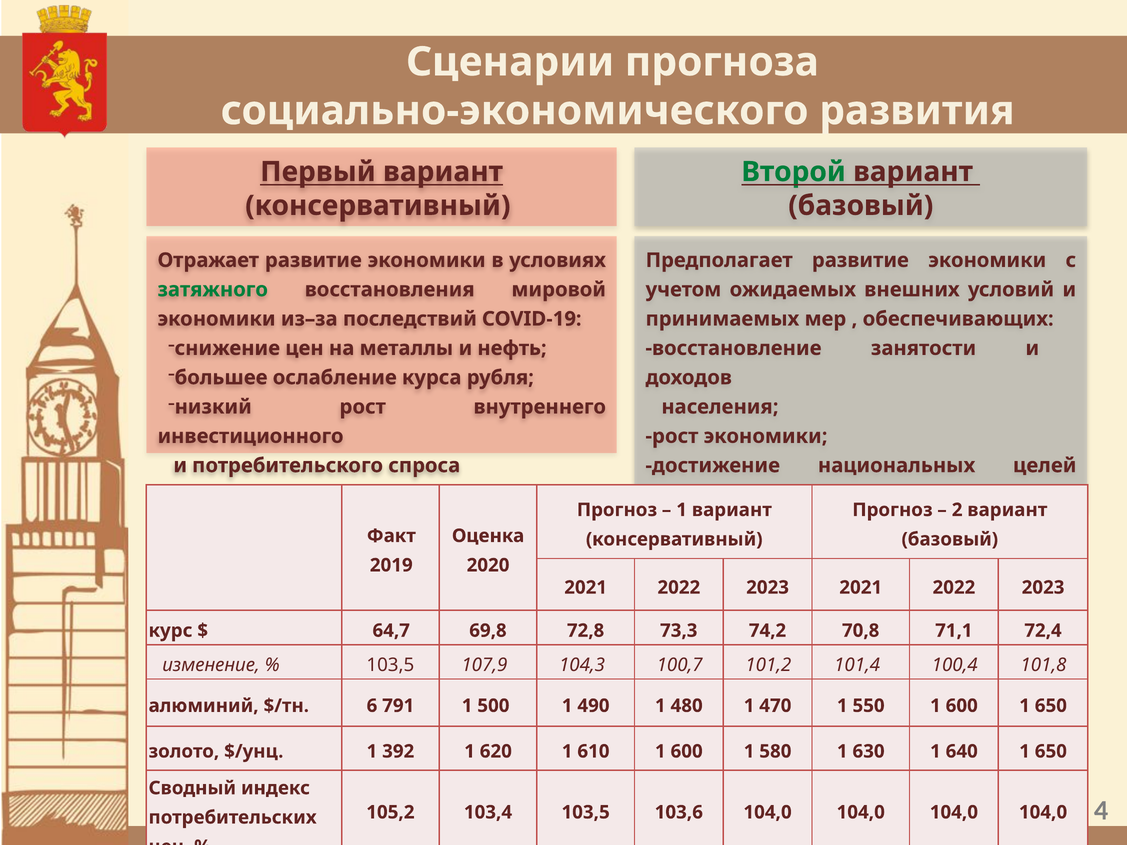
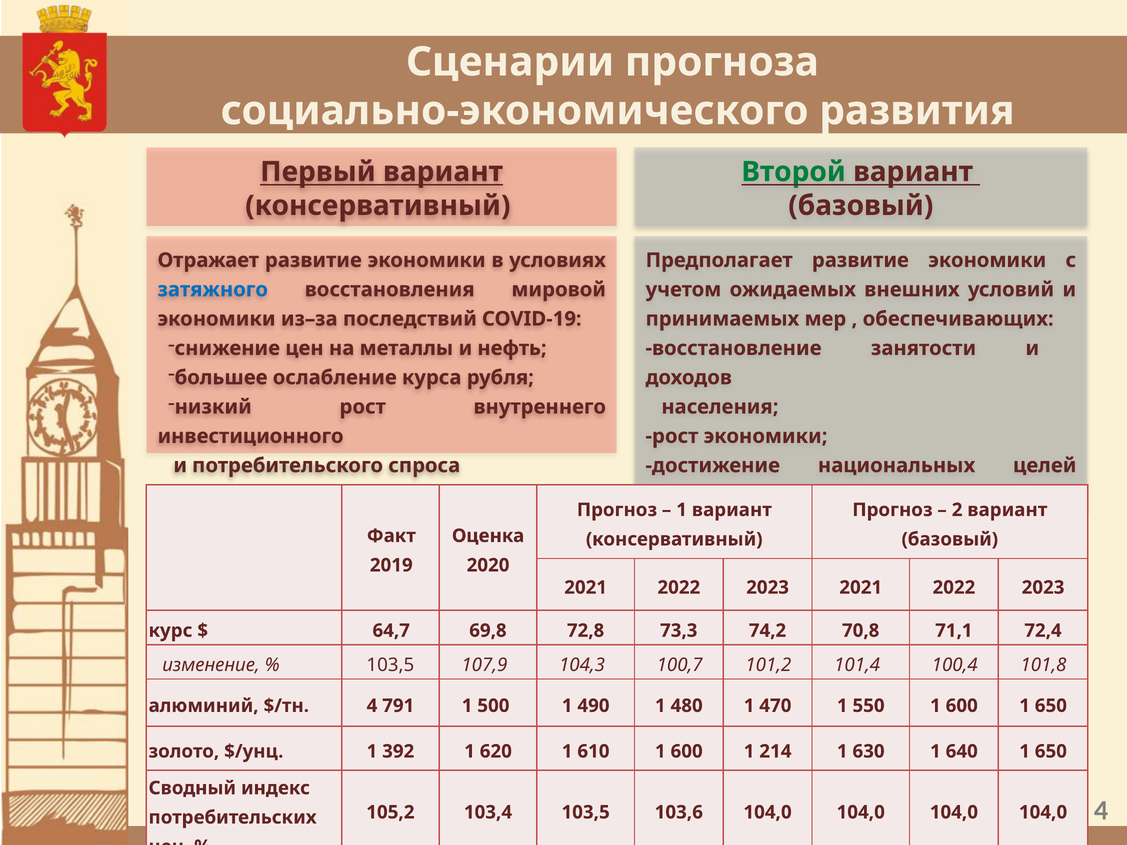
затяжного colour: green -> blue (213, 290)
$/тн 6: 6 -> 4 (372, 706)
580: 580 -> 214 (775, 752)
